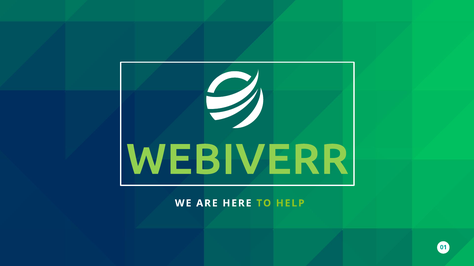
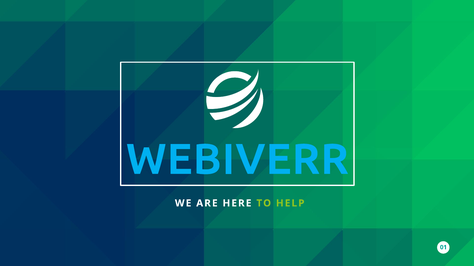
WEBIVERR colour: light green -> light blue (237, 160)
